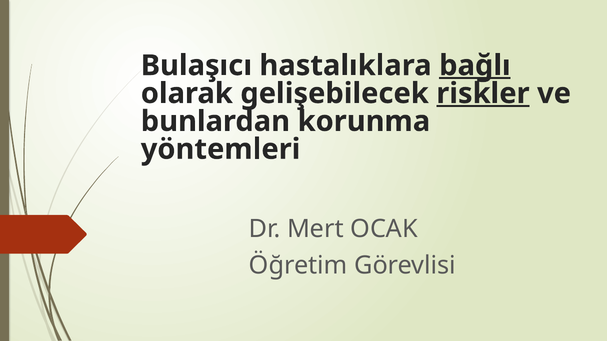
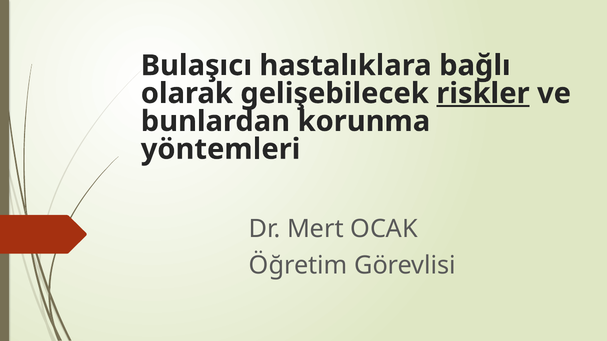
bağlı underline: present -> none (475, 66)
